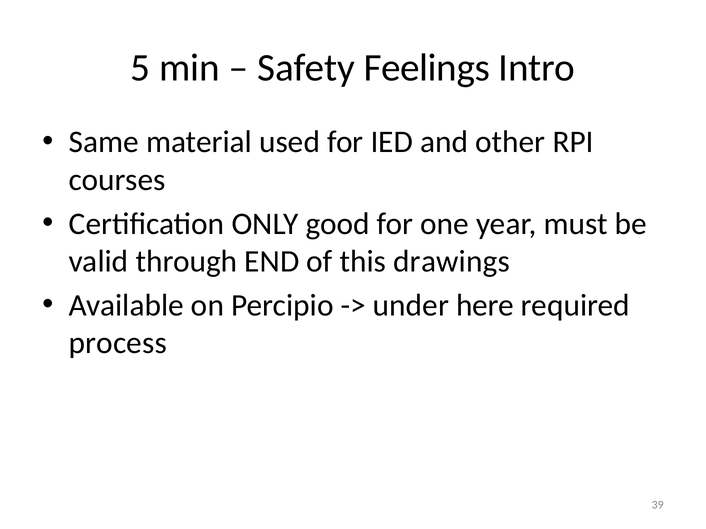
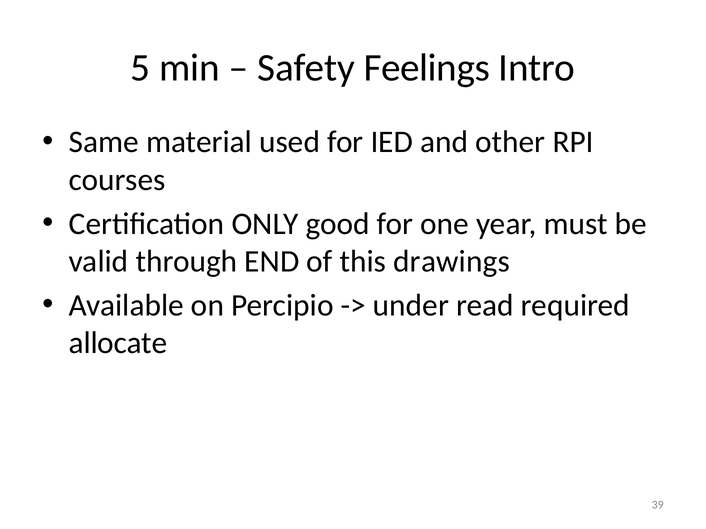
here: here -> read (485, 306)
process: process -> allocate (118, 343)
